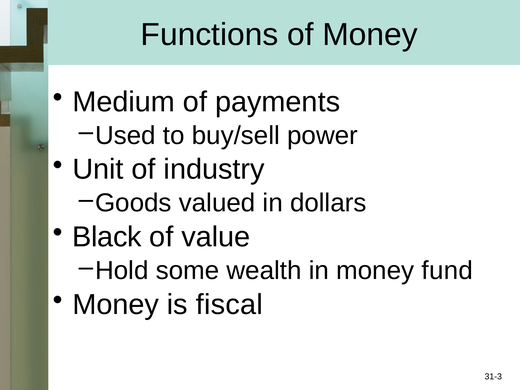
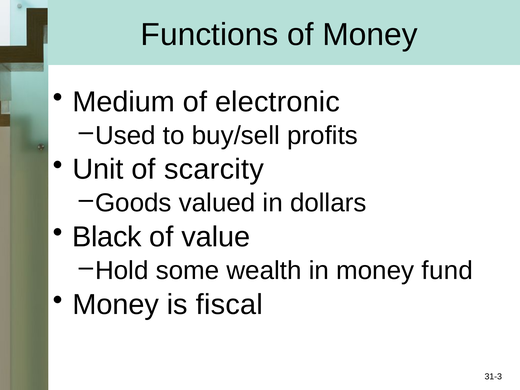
payments: payments -> electronic (278, 102)
power: power -> profits (323, 135)
industry: industry -> scarcity (214, 169)
